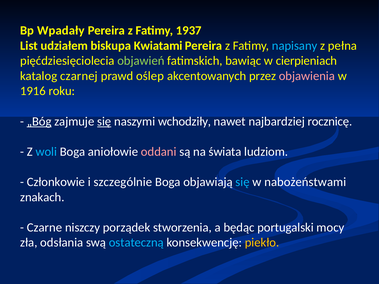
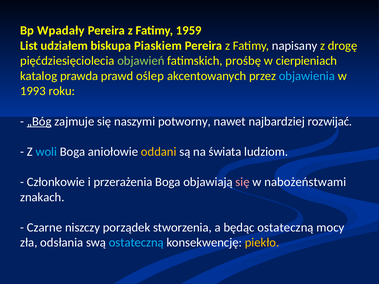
1937: 1937 -> 1959 (189, 31)
Kwiatami: Kwiatami -> Piaskiem (158, 46)
napisany colour: light blue -> white (295, 46)
pełna: pełna -> drogę (343, 46)
bawiąc: bawiąc -> prośbę (243, 61)
czarnej: czarnej -> prawda (79, 76)
objawienia colour: pink -> light blue (307, 76)
1916: 1916 -> 1993 (33, 91)
się underline: present -> none (104, 121)
wchodziły: wchodziły -> potworny (184, 121)
rocznicę: rocznicę -> rozwijać (330, 121)
oddani colour: pink -> yellow (159, 152)
szczególnie: szczególnie -> przerażenia (123, 182)
się colour: light blue -> pink (243, 182)
będąc portugalski: portugalski -> ostateczną (285, 228)
